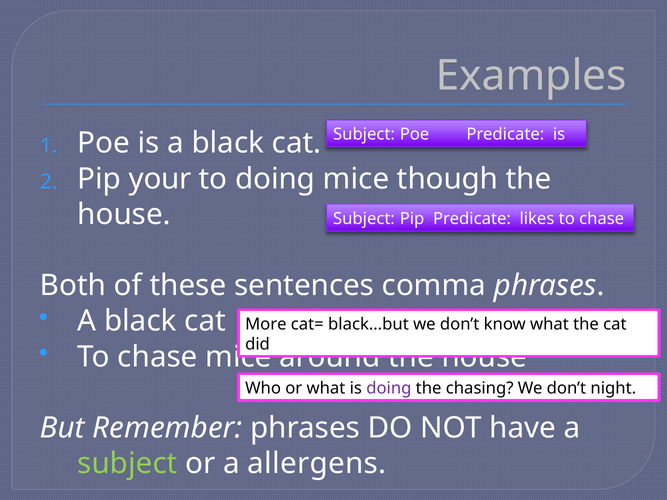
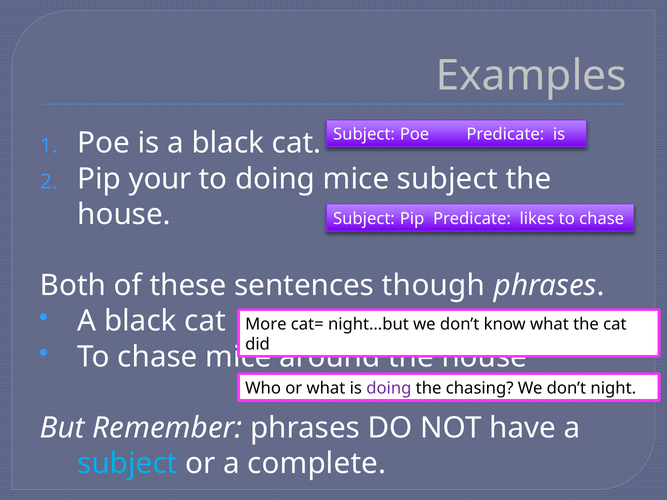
mice though: though -> subject (447, 179)
comma: comma -> though (434, 286)
black…but: black…but -> night…but (368, 324)
subject colour: light green -> light blue (127, 464)
allergens: allergens -> complete (317, 464)
